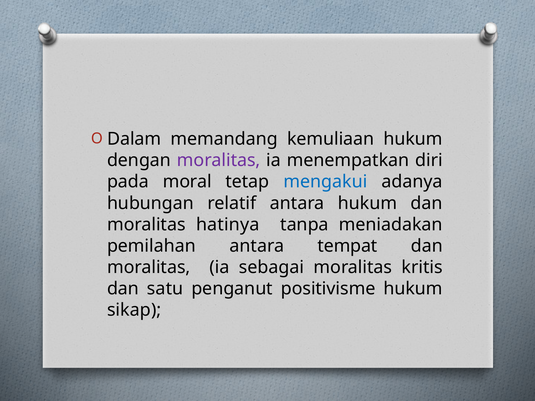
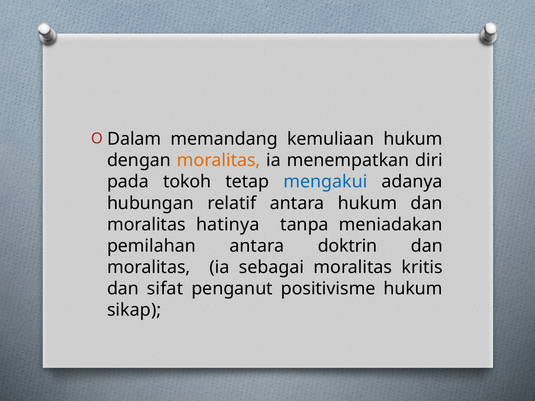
moralitas colour: purple -> orange (219, 160)
moral: moral -> tokoh (187, 182)
tempat: tempat -> doktrin (348, 246)
satu: satu -> sifat (165, 289)
